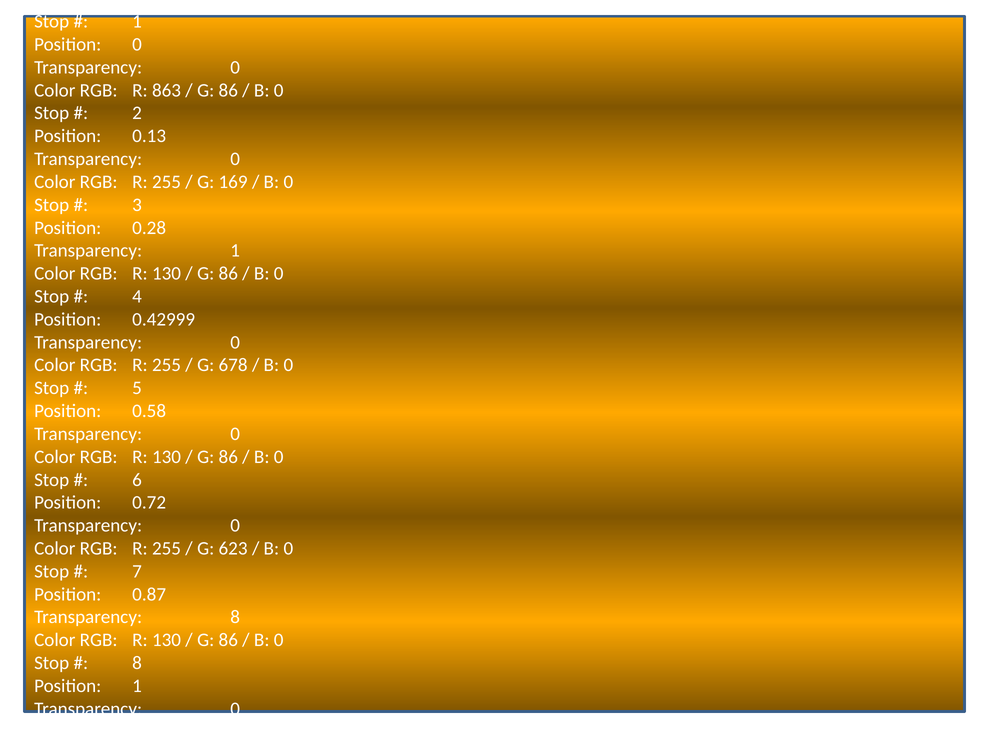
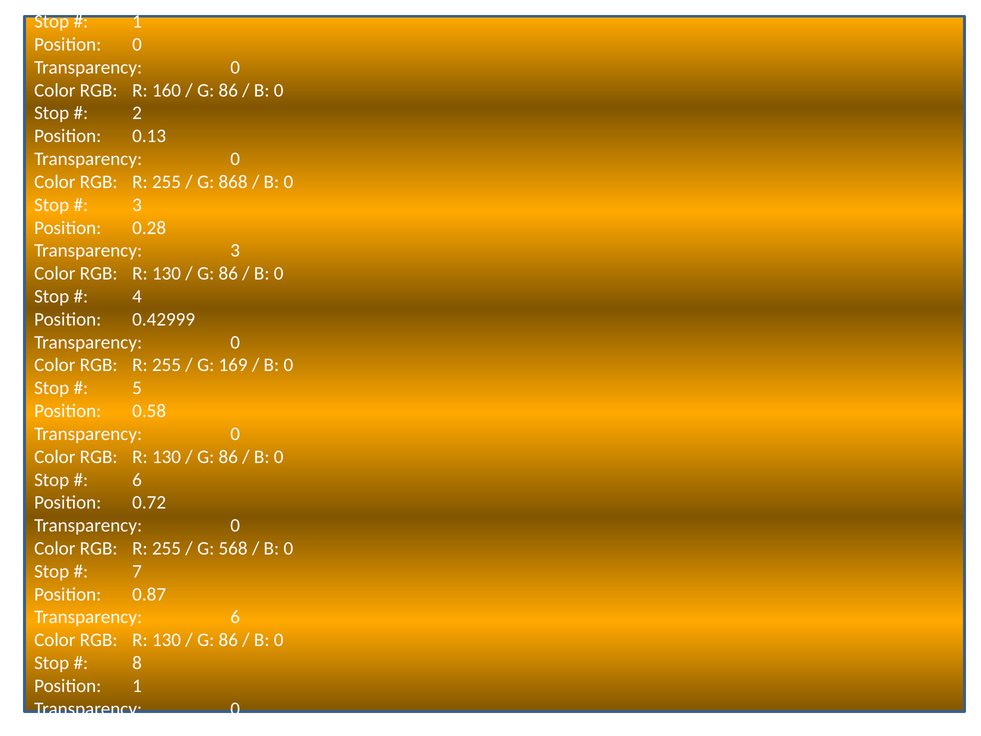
863: 863 -> 160 (166, 90)
169: 169 -> 868 (233, 182)
Transparency 1: 1 -> 3 (235, 251)
678: 678 -> 169 (233, 365)
623: 623 -> 568 (233, 548)
Transparency 8: 8 -> 6 (235, 617)
